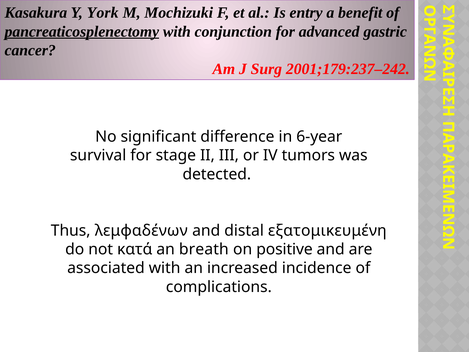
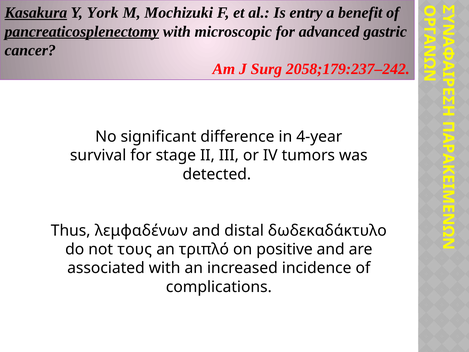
Kasakura underline: none -> present (36, 13)
conjunction: conjunction -> microscopic (233, 32)
2001;179:237–242: 2001;179:237–242 -> 2058;179:237–242 (348, 69)
6-year: 6-year -> 4-year (319, 137)
εξατομικευμένη: εξατομικευμένη -> δωδεκαδάκτυλο (327, 230)
κατά: κατά -> τους (135, 249)
breath: breath -> τριπλό (204, 249)
